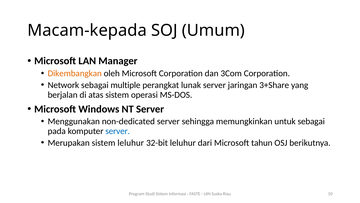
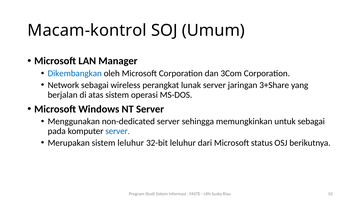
Macam-kepada: Macam-kepada -> Macam-kontrol (87, 30)
Dikembangkan colour: orange -> blue (75, 73)
multiple: multiple -> wireless (125, 85)
tahun: tahun -> status (262, 143)
